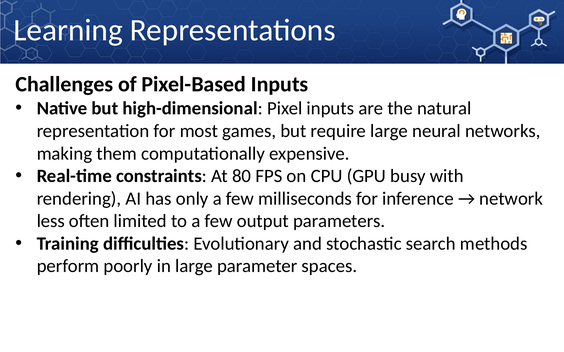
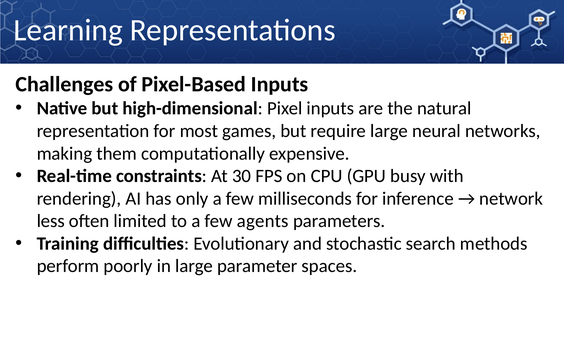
80: 80 -> 30 (242, 176)
output: output -> agents (263, 221)
